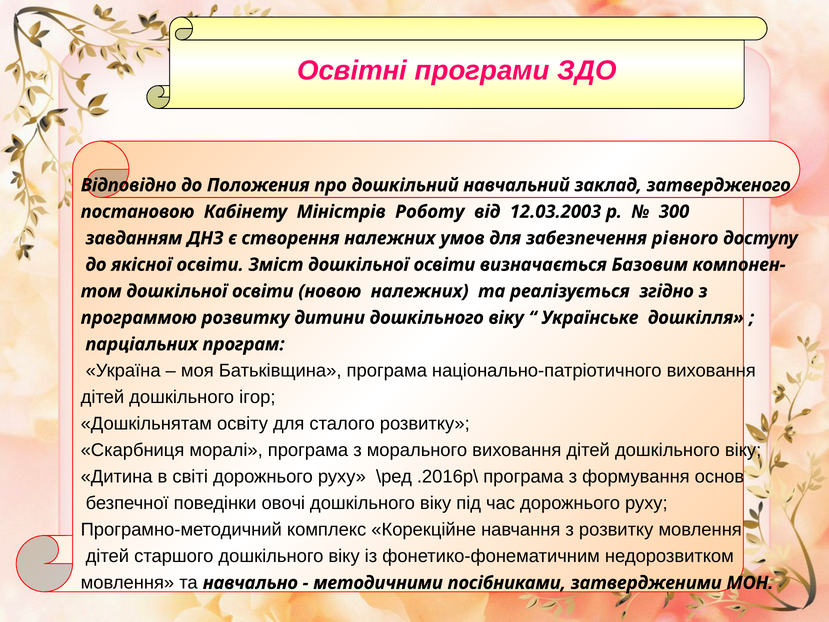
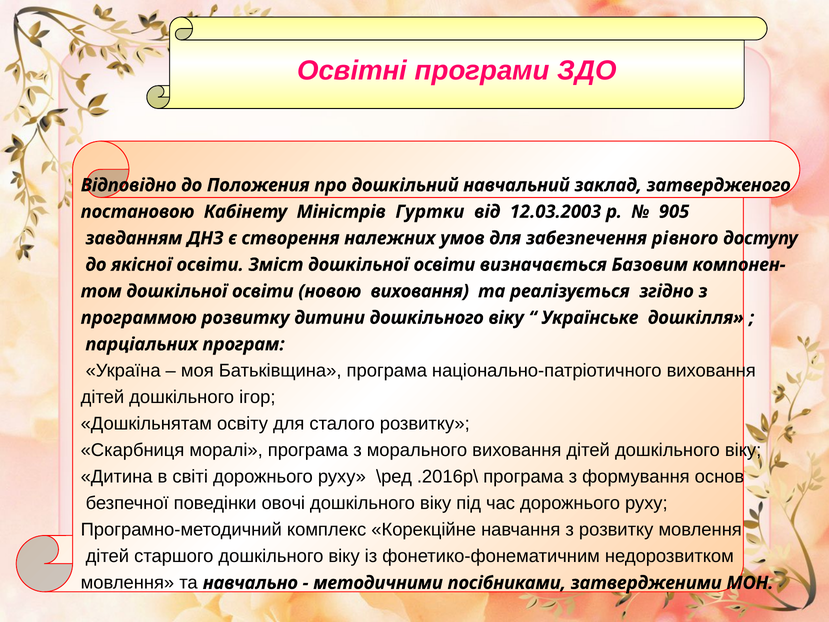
Роботу: Роботу -> Гуртки (430, 212)
300: 300 -> 905 (674, 212)
новою належних: належних -> виховання (420, 291)
